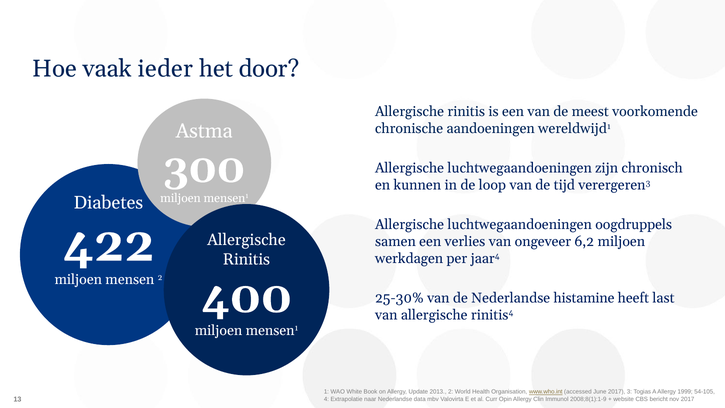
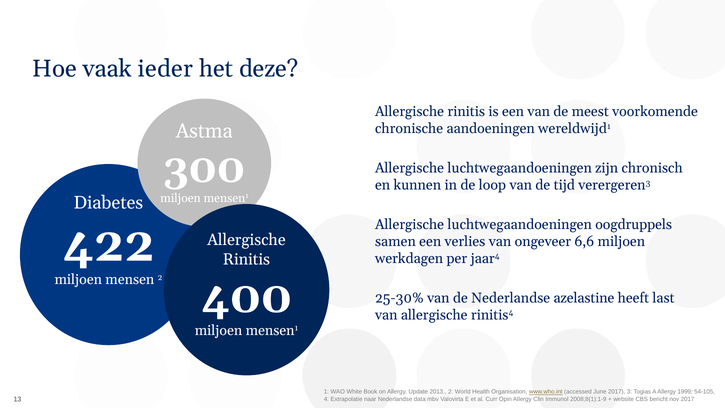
door: door -> deze (269, 69)
6,2: 6,2 -> 6,6 (584, 241)
histamine: histamine -> azelastine (584, 298)
